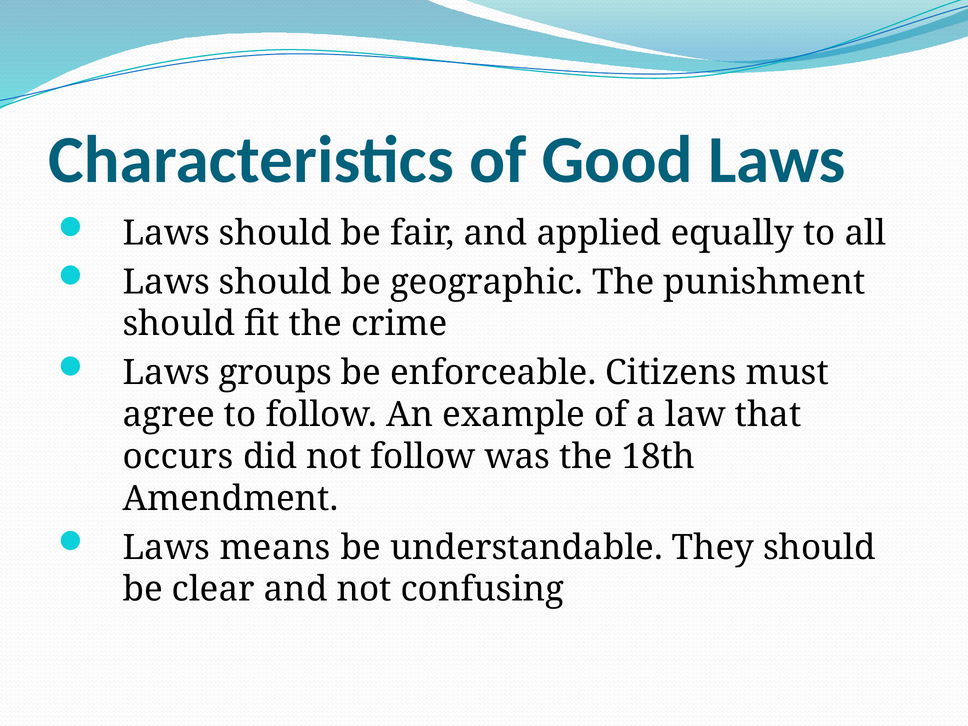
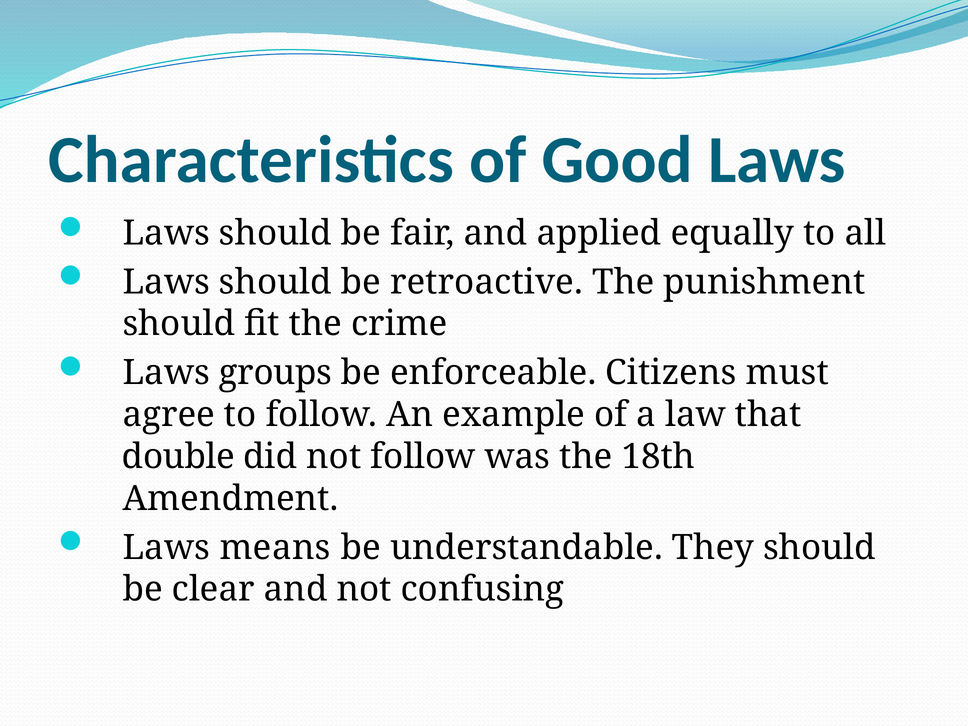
geographic: geographic -> retroactive (487, 282)
occurs: occurs -> double (178, 457)
